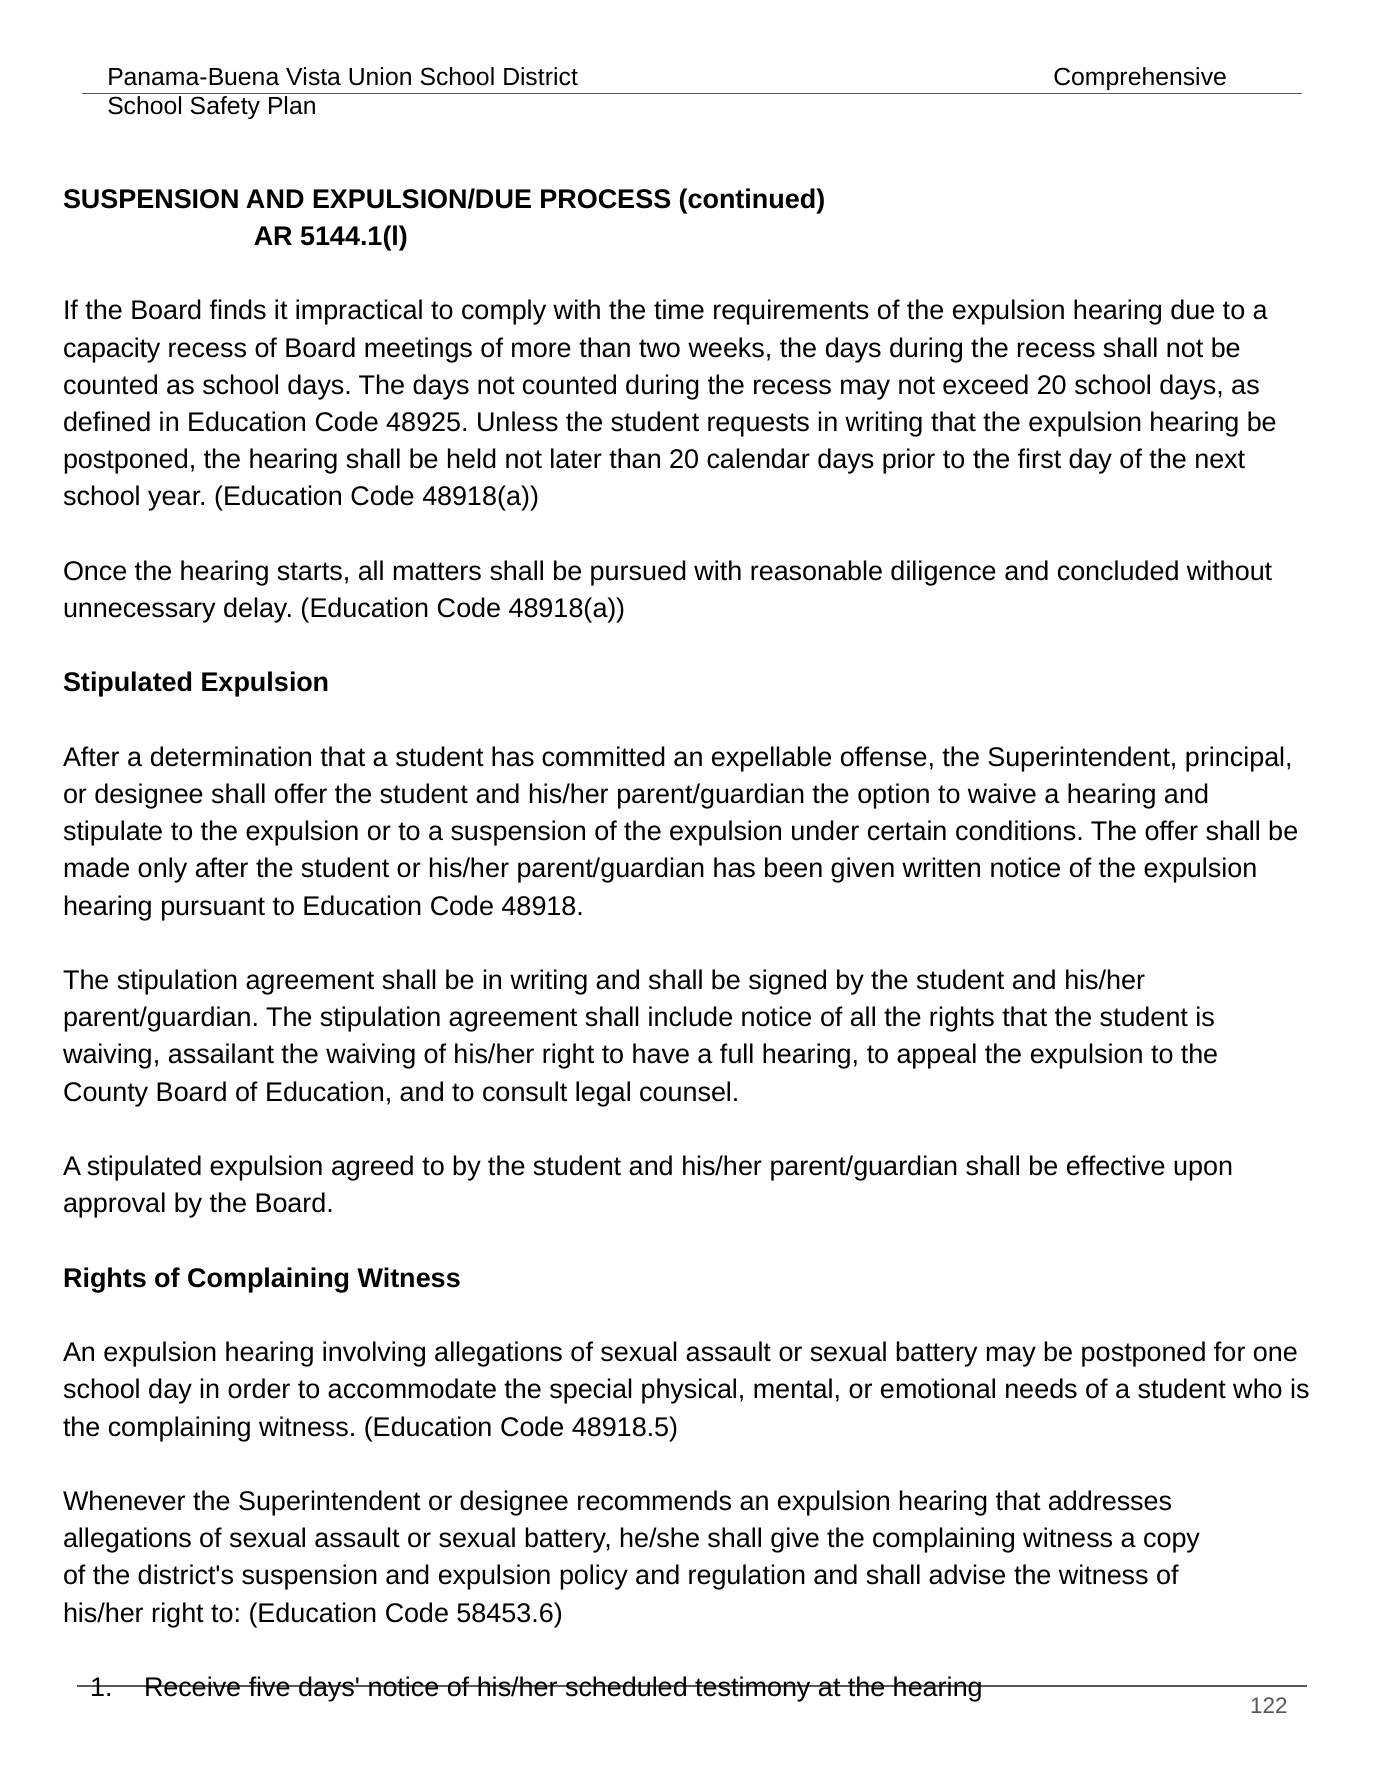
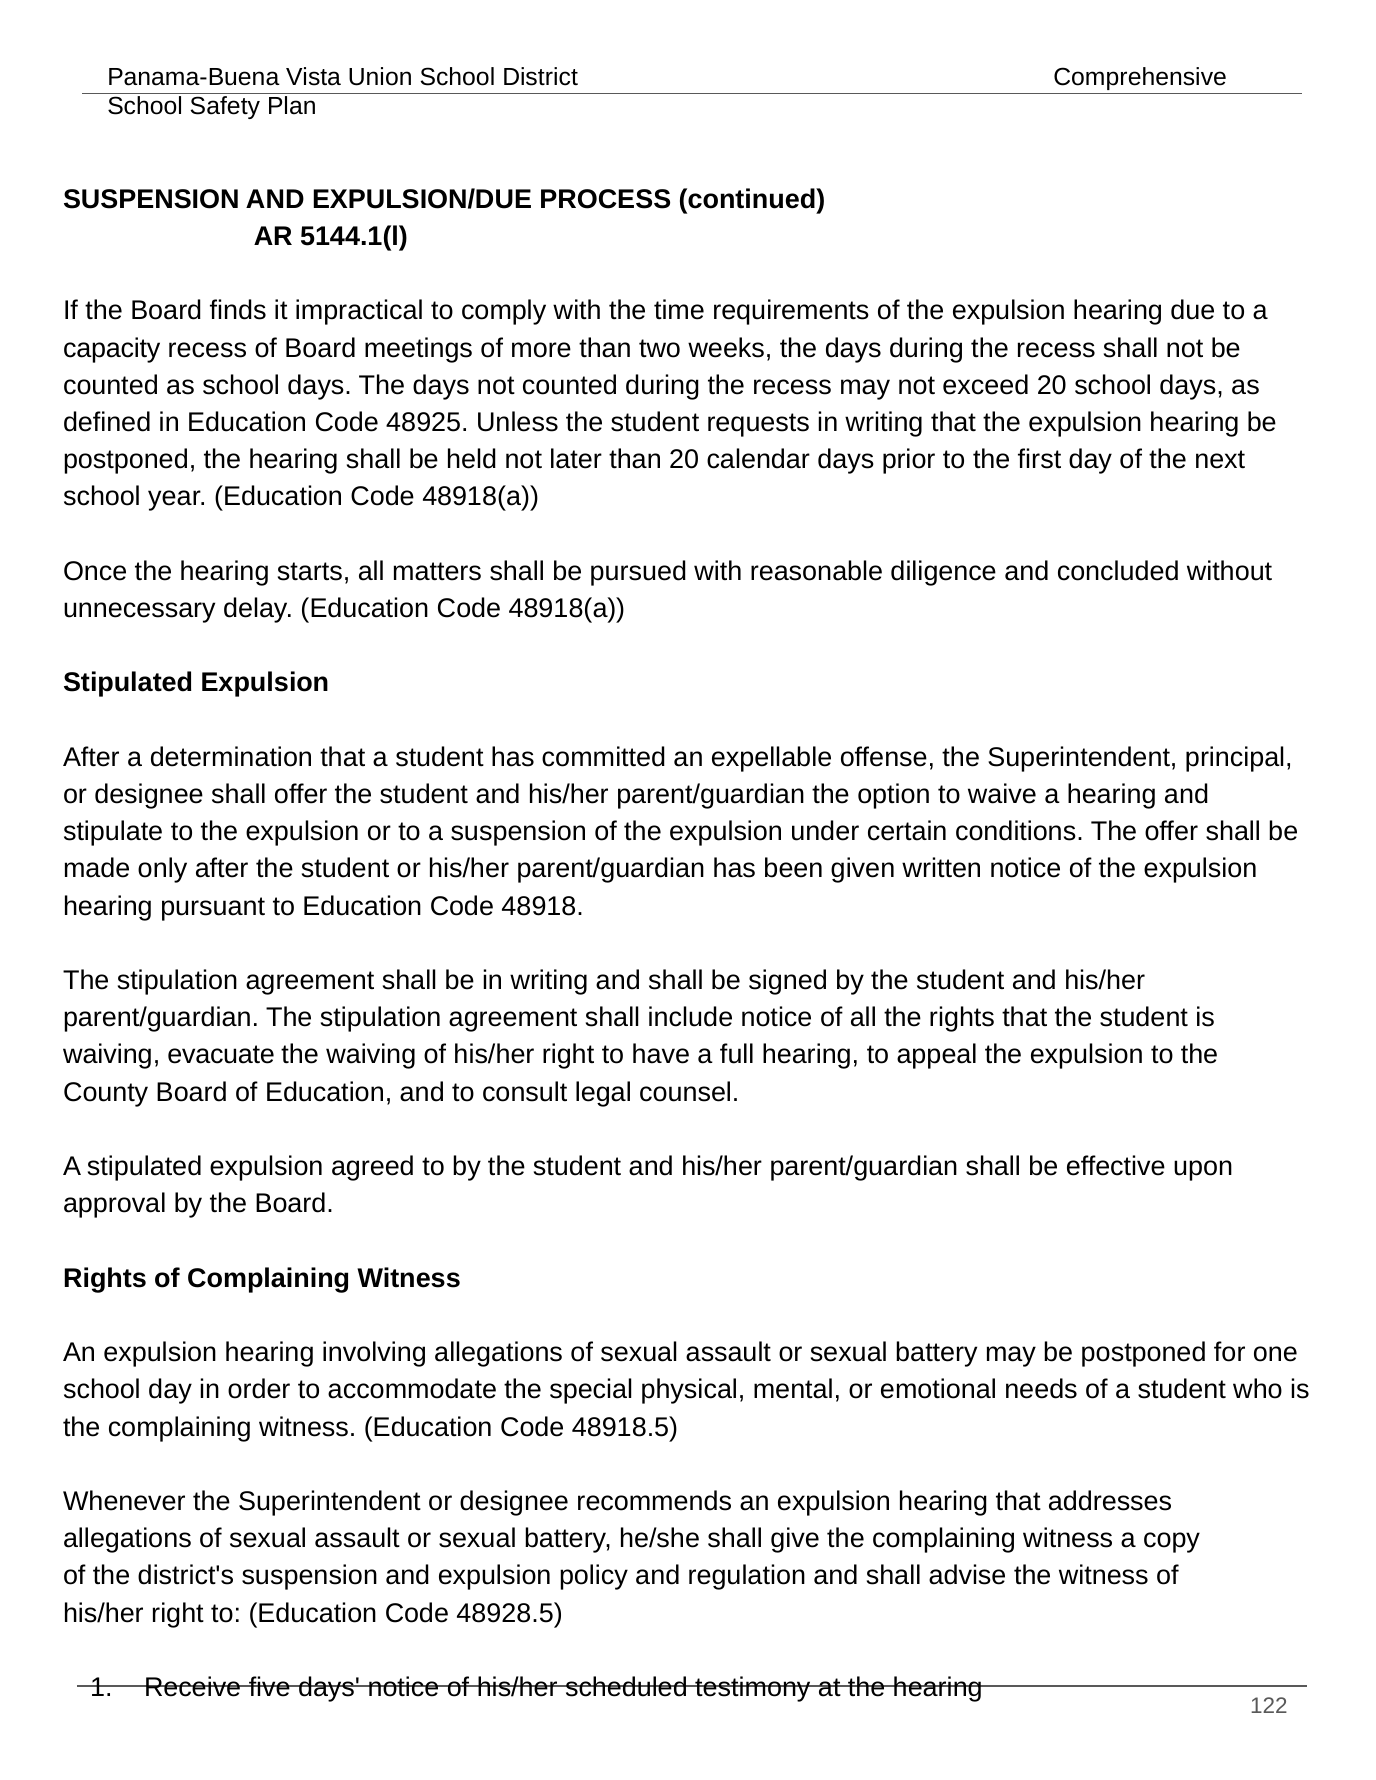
assailant: assailant -> evacuate (221, 1056)
58453.6: 58453.6 -> 48928.5 (510, 1614)
